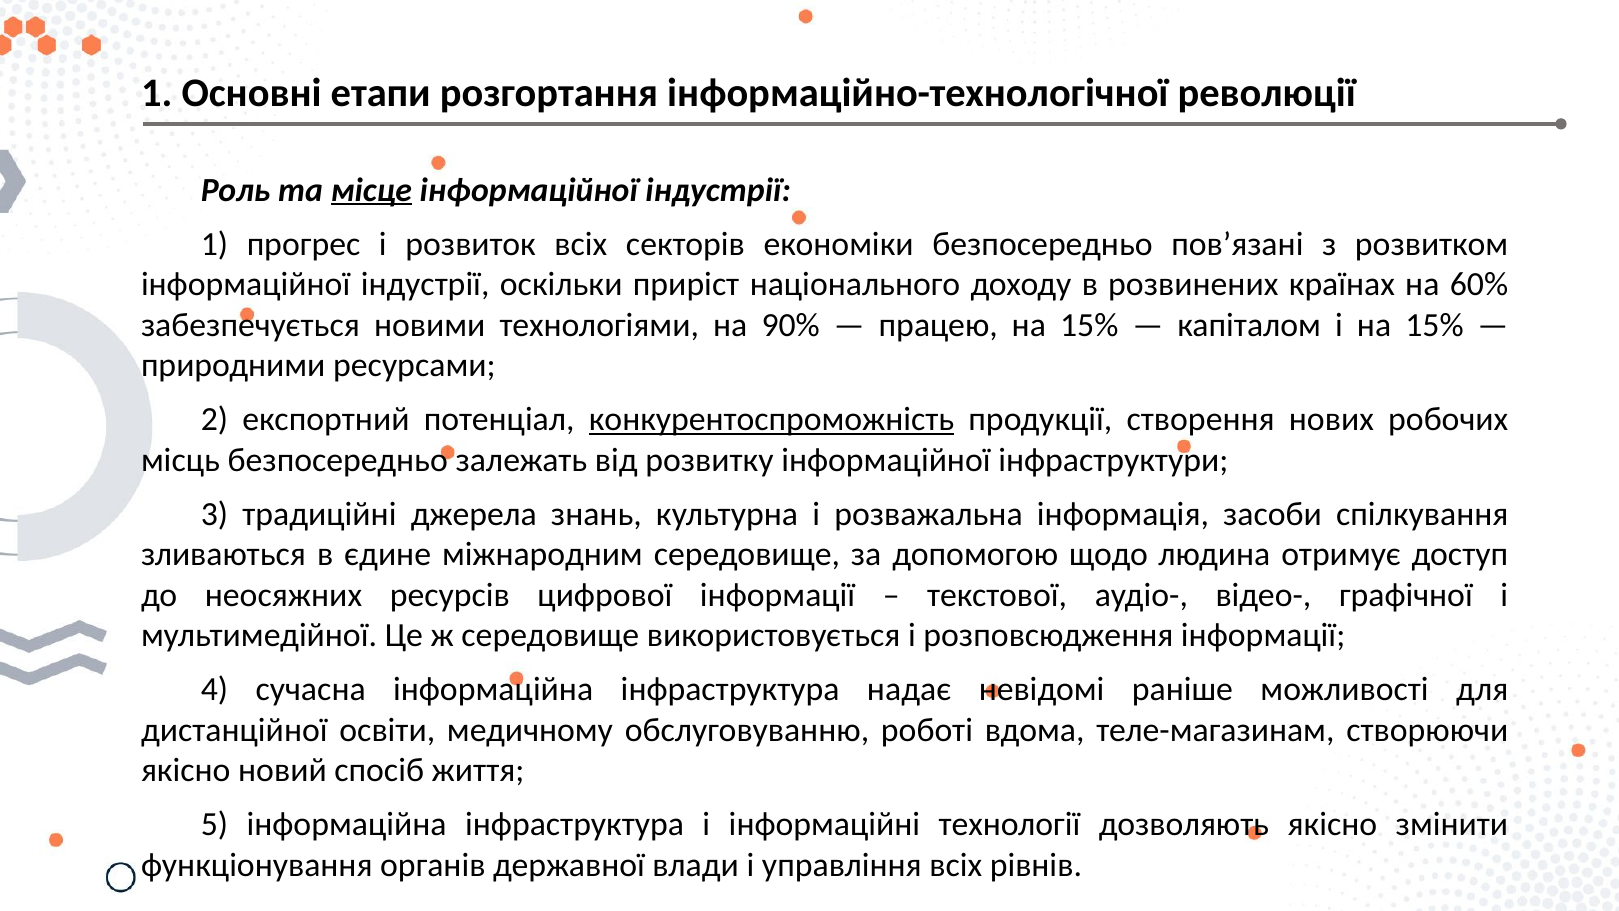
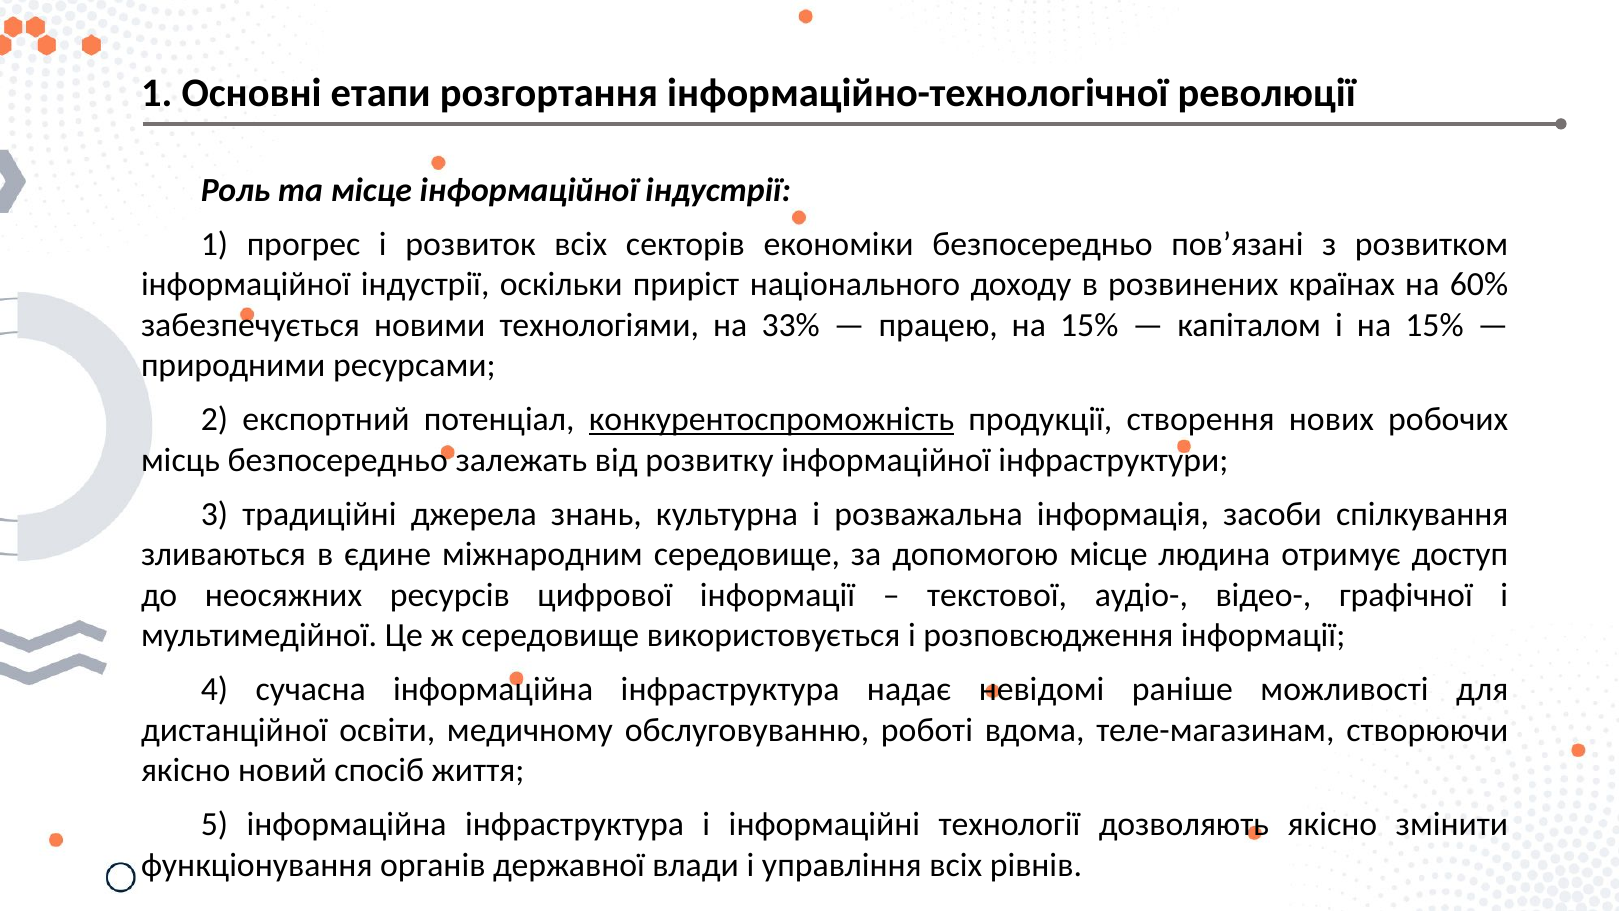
місце underline: present -> none (371, 190)
90%: 90% -> 33% (791, 325)
допомогою щодо: щодо -> місце (1108, 554)
